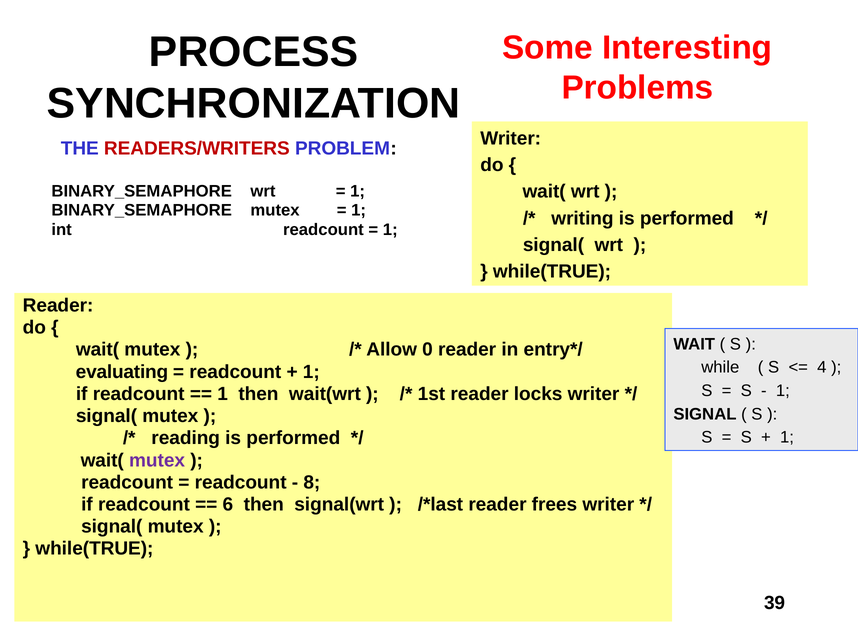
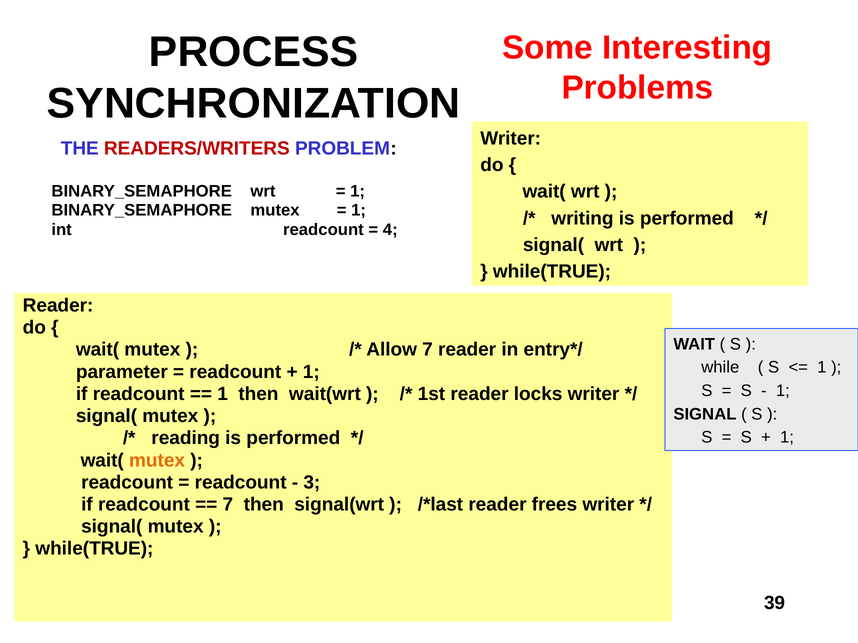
1: 1 -> 4 (390, 230)
Allow 0: 0 -> 7 (427, 350)
4: 4 -> 1 (822, 368)
evaluating: evaluating -> parameter (122, 372)
mutex colour: purple -> orange (157, 461)
8: 8 -> 3 (312, 483)
6: 6 -> 7 (228, 505)
